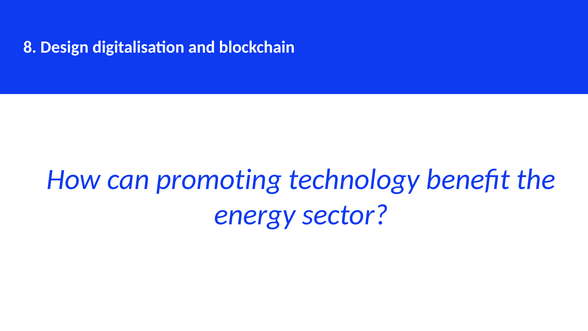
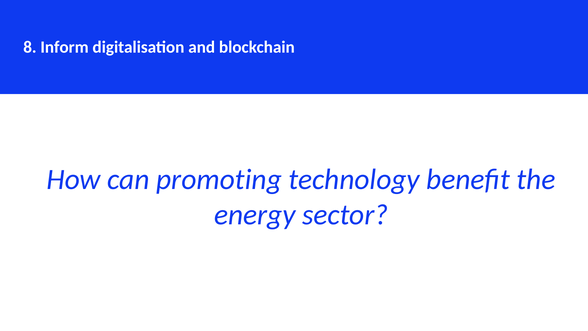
Design: Design -> Inform (65, 47)
